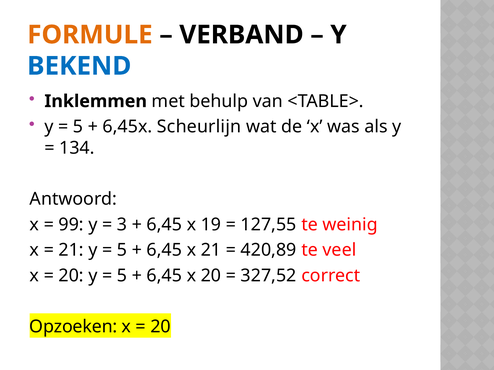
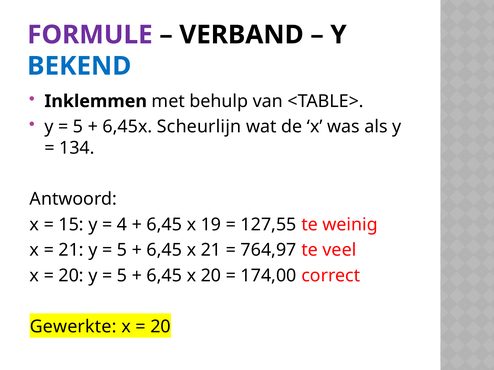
FORMULE colour: orange -> purple (90, 35)
99: 99 -> 15 (71, 225)
3: 3 -> 4 (122, 225)
420,89: 420,89 -> 764,97 (269, 250)
327,52: 327,52 -> 174,00 (269, 276)
Opzoeken: Opzoeken -> Gewerkte (73, 327)
